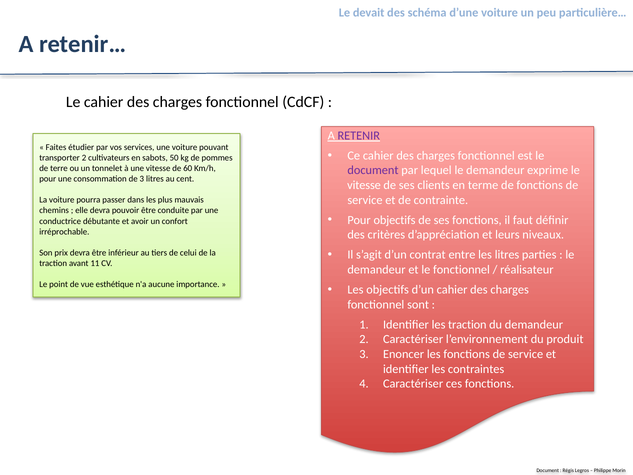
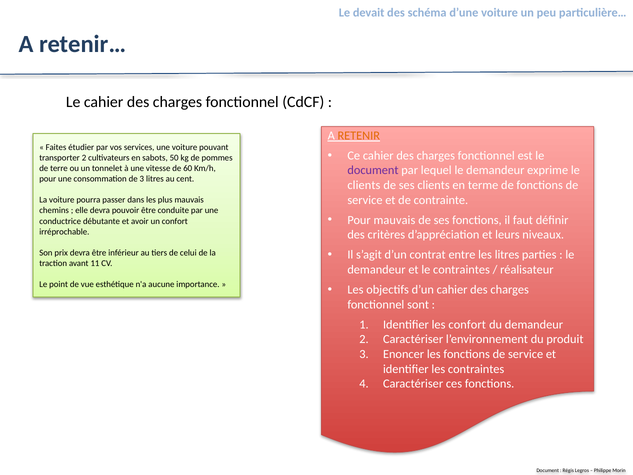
RETENIR colour: purple -> orange (359, 135)
vitesse: vitesse -> clients (364, 185)
Pour objectifs: objectifs -> mauvais (394, 220)
le fonctionnel: fonctionnel -> contraintes (461, 270)
les traction: traction -> confort (467, 324)
